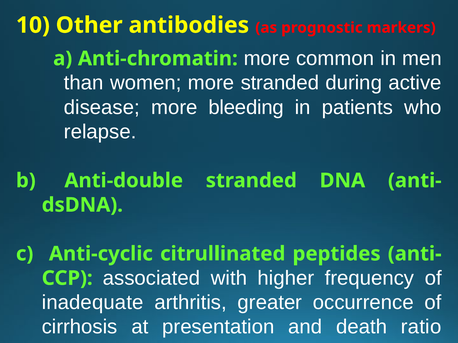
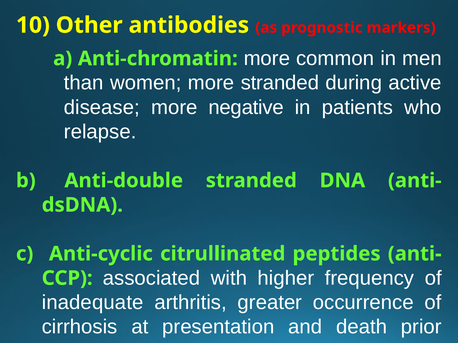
bleeding: bleeding -> negative (246, 108)
ratio: ratio -> prior (421, 327)
